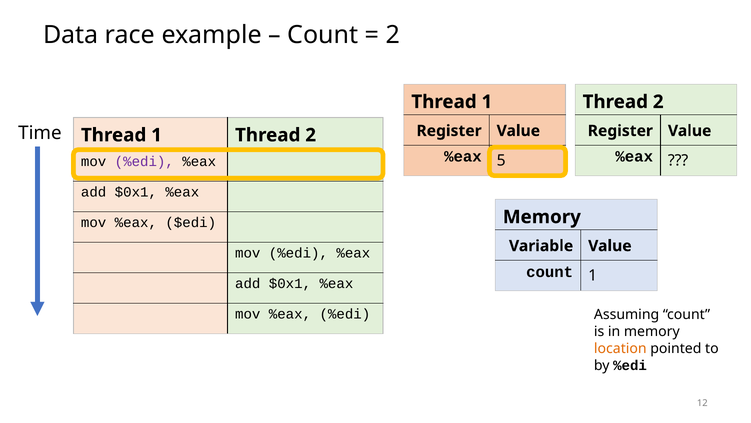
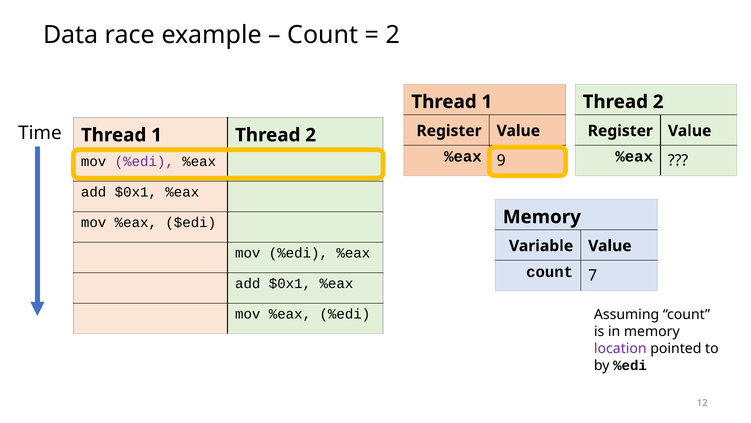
5: 5 -> 9 (501, 160)
count 1: 1 -> 7 (593, 275)
location colour: orange -> purple (620, 348)
